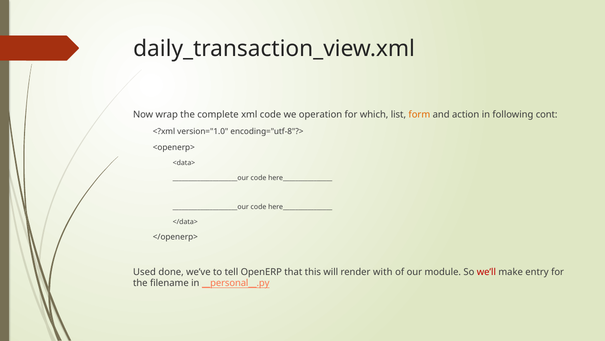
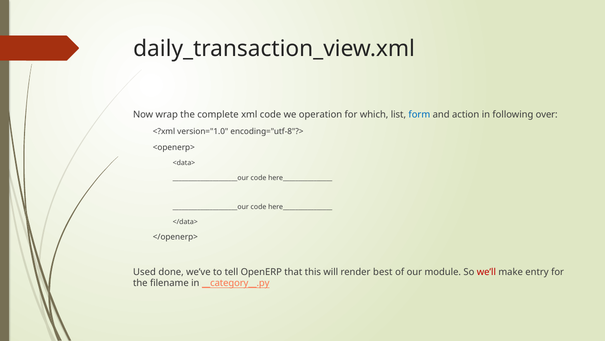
form colour: orange -> blue (419, 114)
cont: cont -> over (547, 114)
with: with -> best (383, 271)
__personal__.py: __personal__.py -> __category__.py (236, 283)
